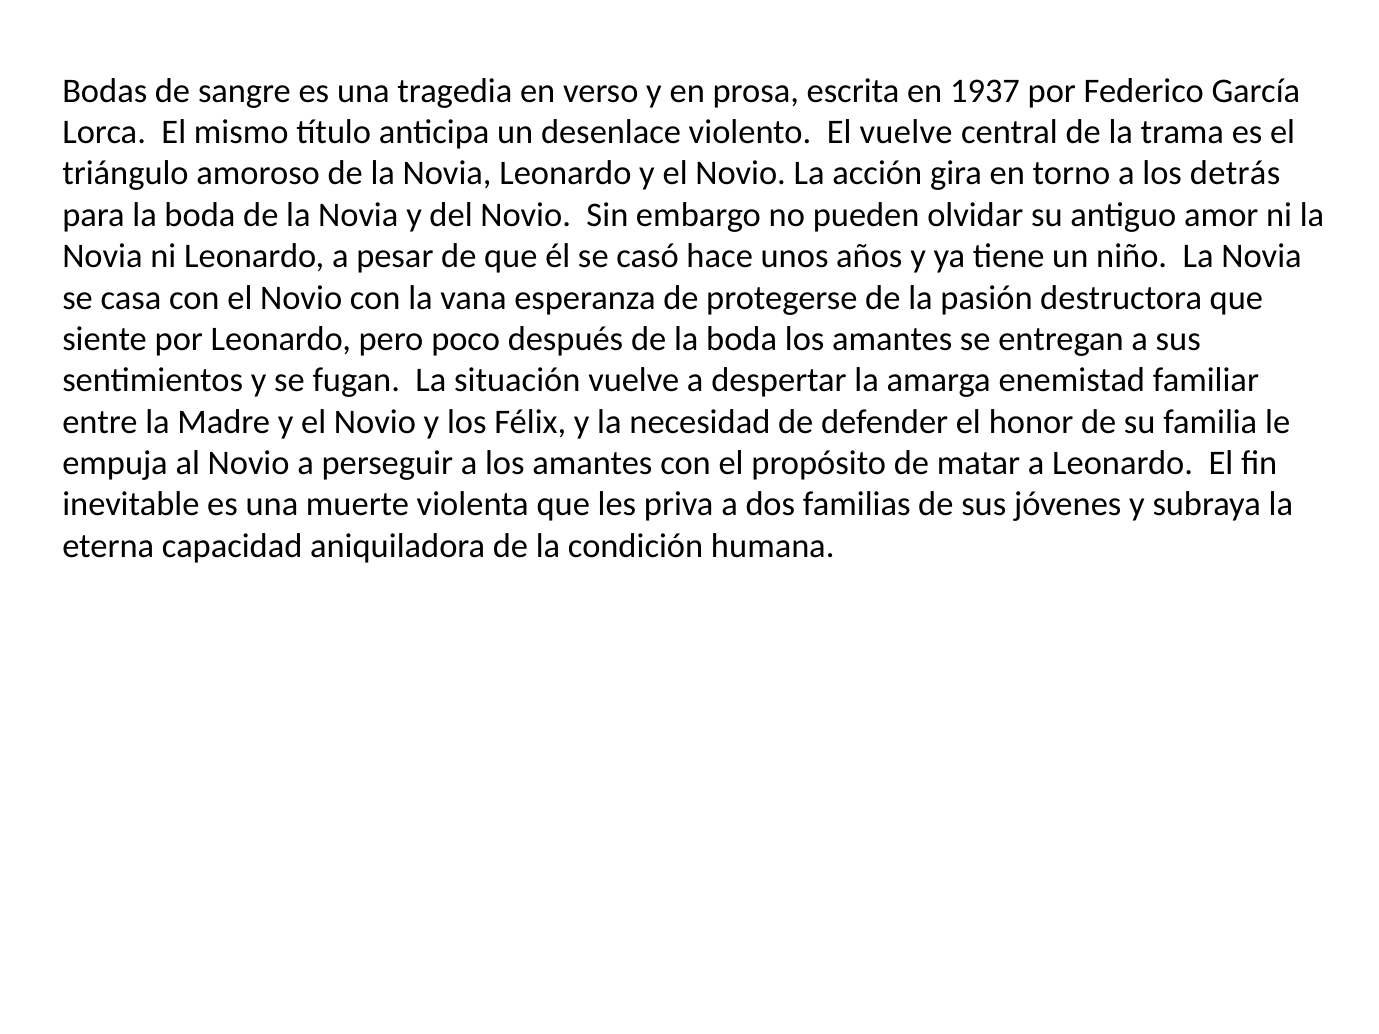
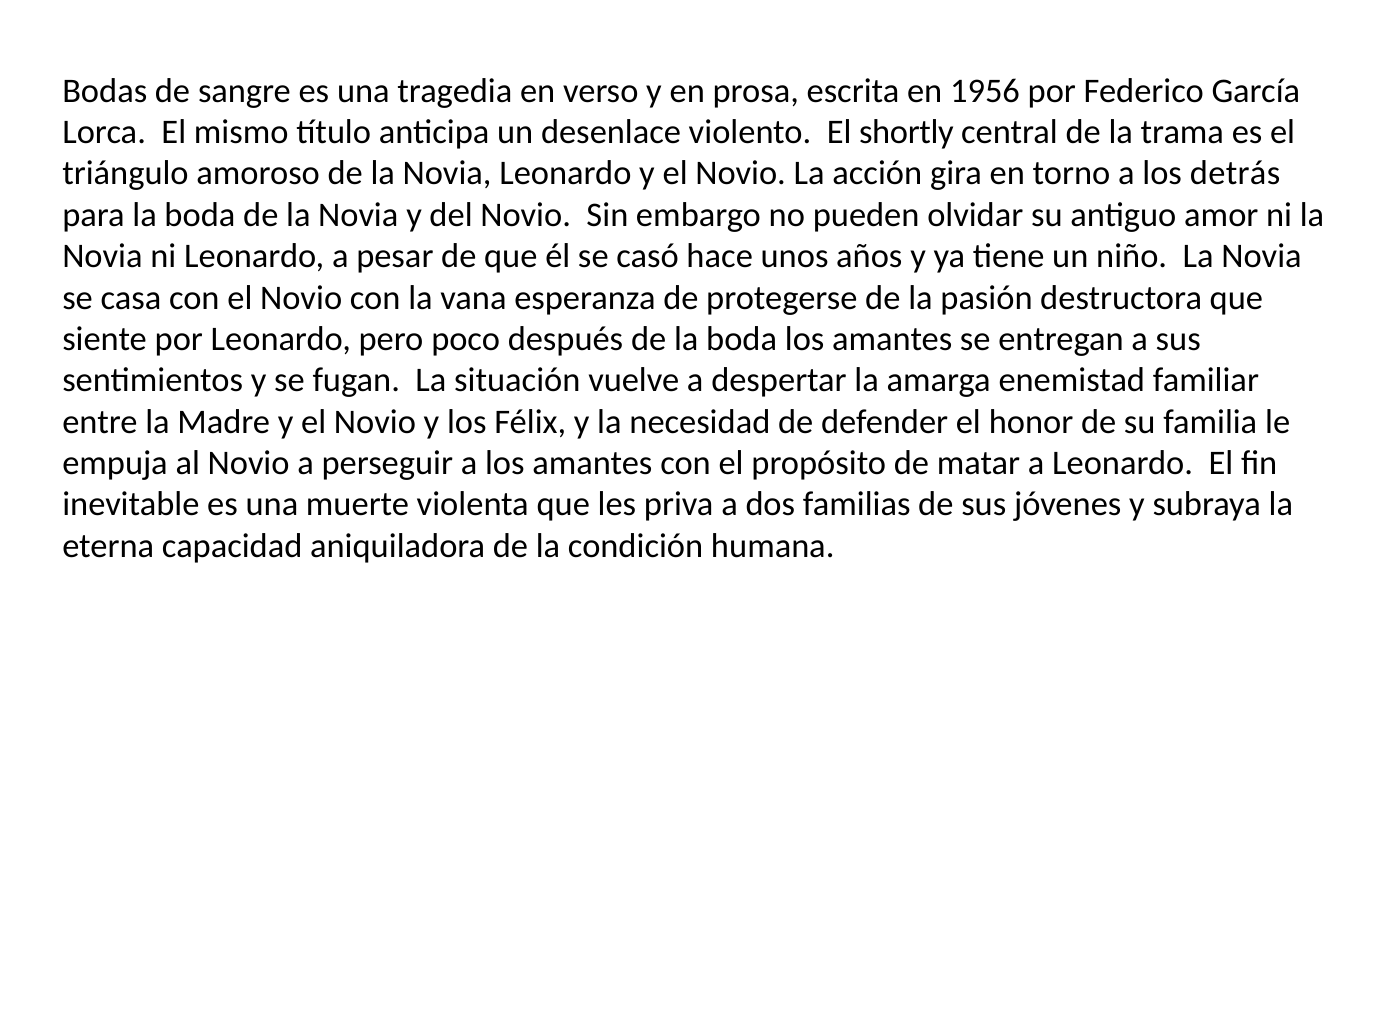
1937: 1937 -> 1956 (985, 91)
El vuelve: vuelve -> shortly (906, 132)
